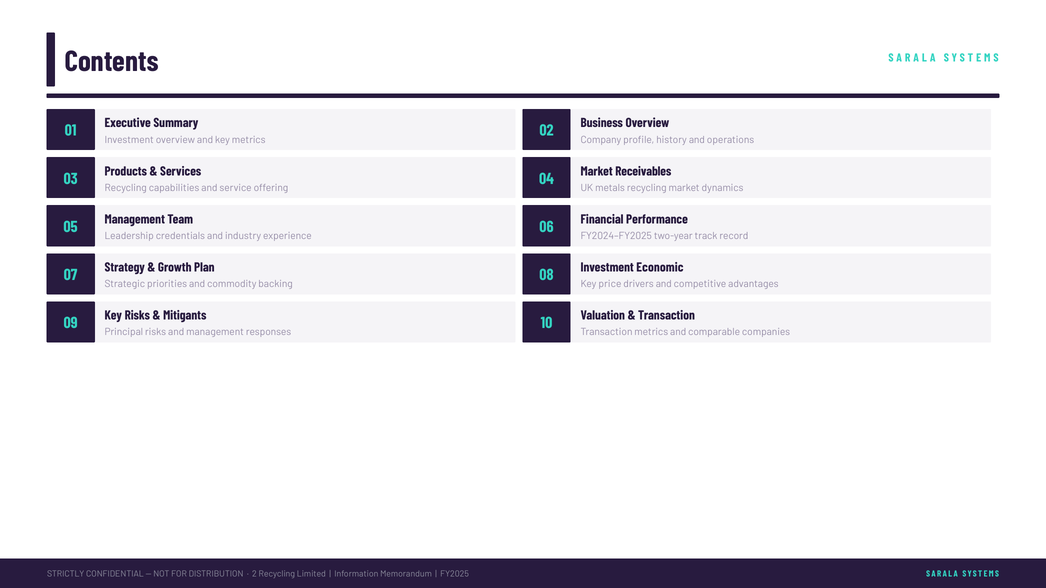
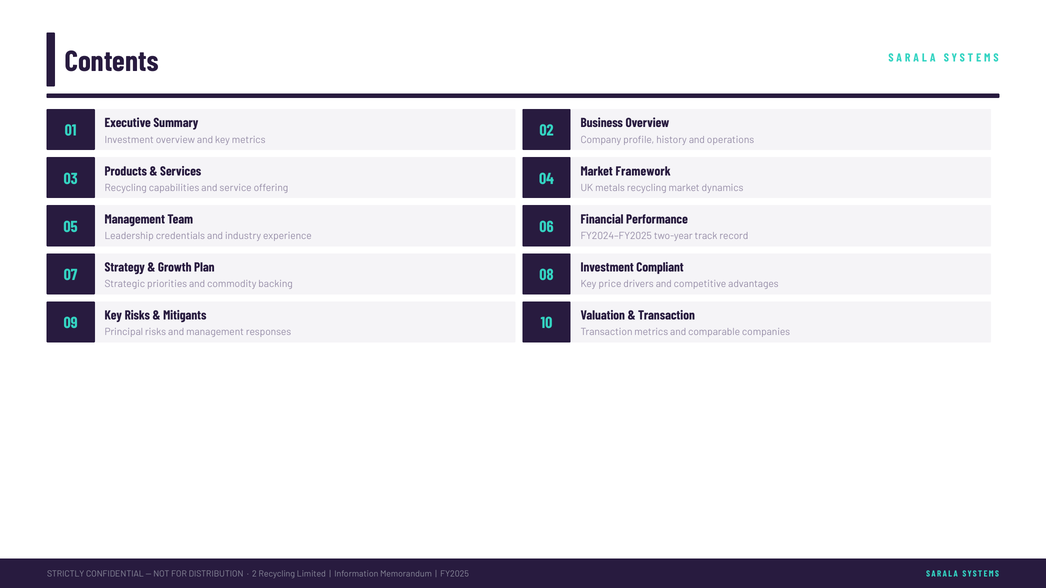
Receivables: Receivables -> Framework (643, 171)
Economic: Economic -> Compliant (660, 268)
